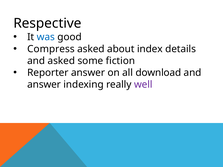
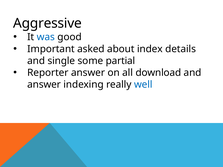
Respective: Respective -> Aggressive (47, 23)
Compress: Compress -> Important (51, 49)
and asked: asked -> single (61, 61)
fiction: fiction -> partial (120, 61)
well colour: purple -> blue (143, 85)
